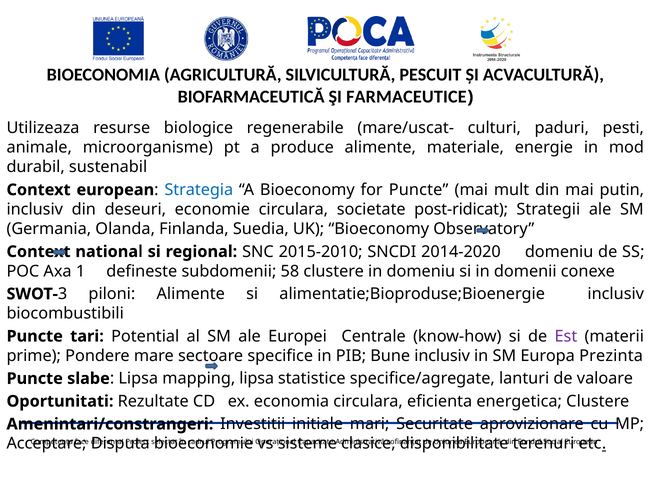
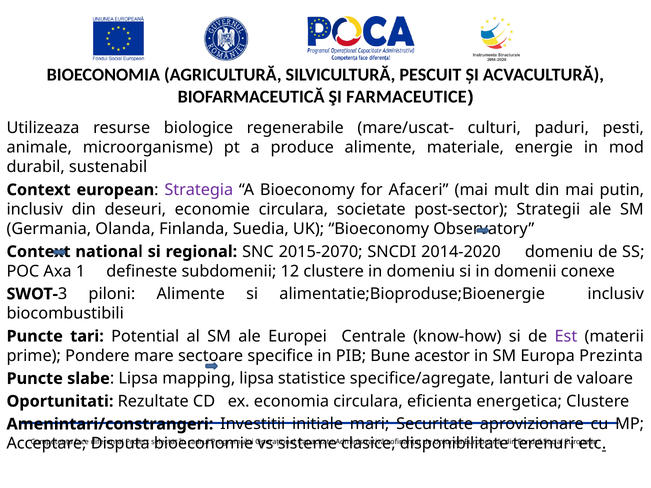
Strategia colour: blue -> purple (199, 190)
for Puncte: Puncte -> Afaceri (419, 190)
post-ridicat: post-ridicat -> post-sector (461, 209)
2015-2010: 2015-2010 -> 2015-2070 (321, 252)
58: 58 -> 12 (290, 271)
Bune inclusiv: inclusiv -> acestor (442, 356)
